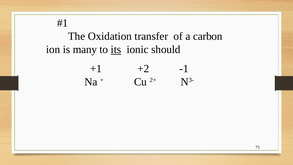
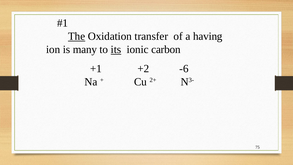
The underline: none -> present (77, 36)
carbon: carbon -> having (208, 36)
should: should -> carbon (166, 49)
-1: -1 -> -6 (184, 69)
